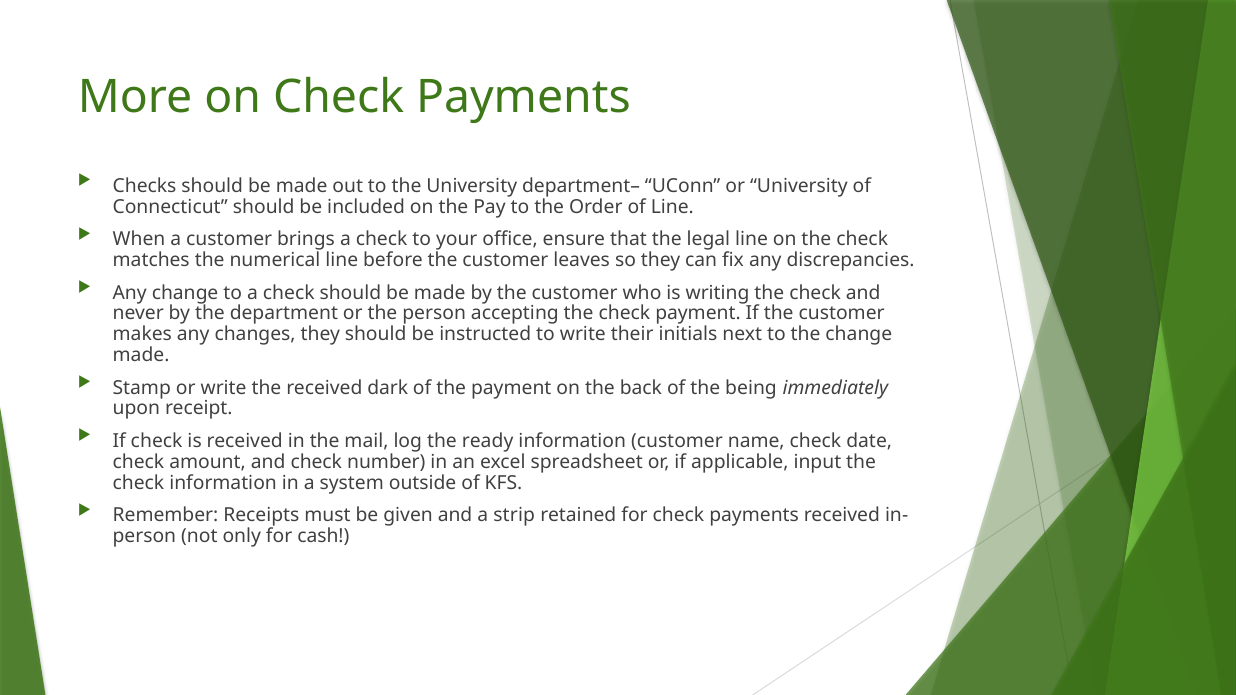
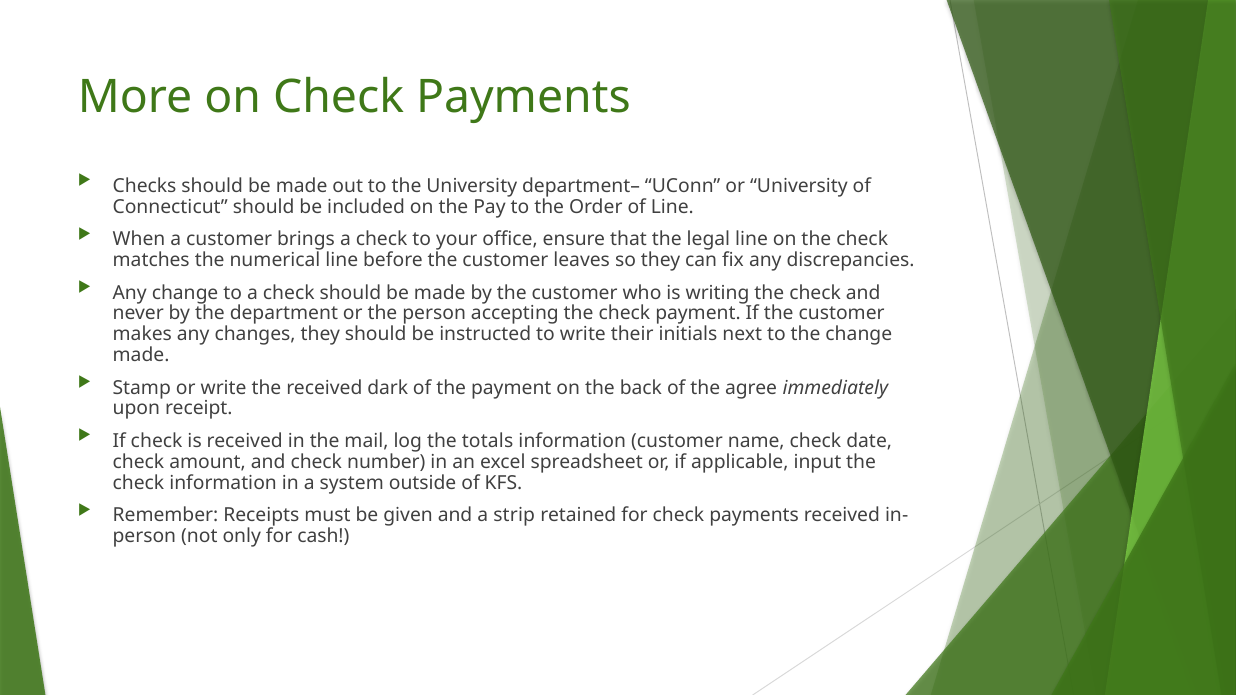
being: being -> agree (751, 388)
ready: ready -> totals (488, 441)
